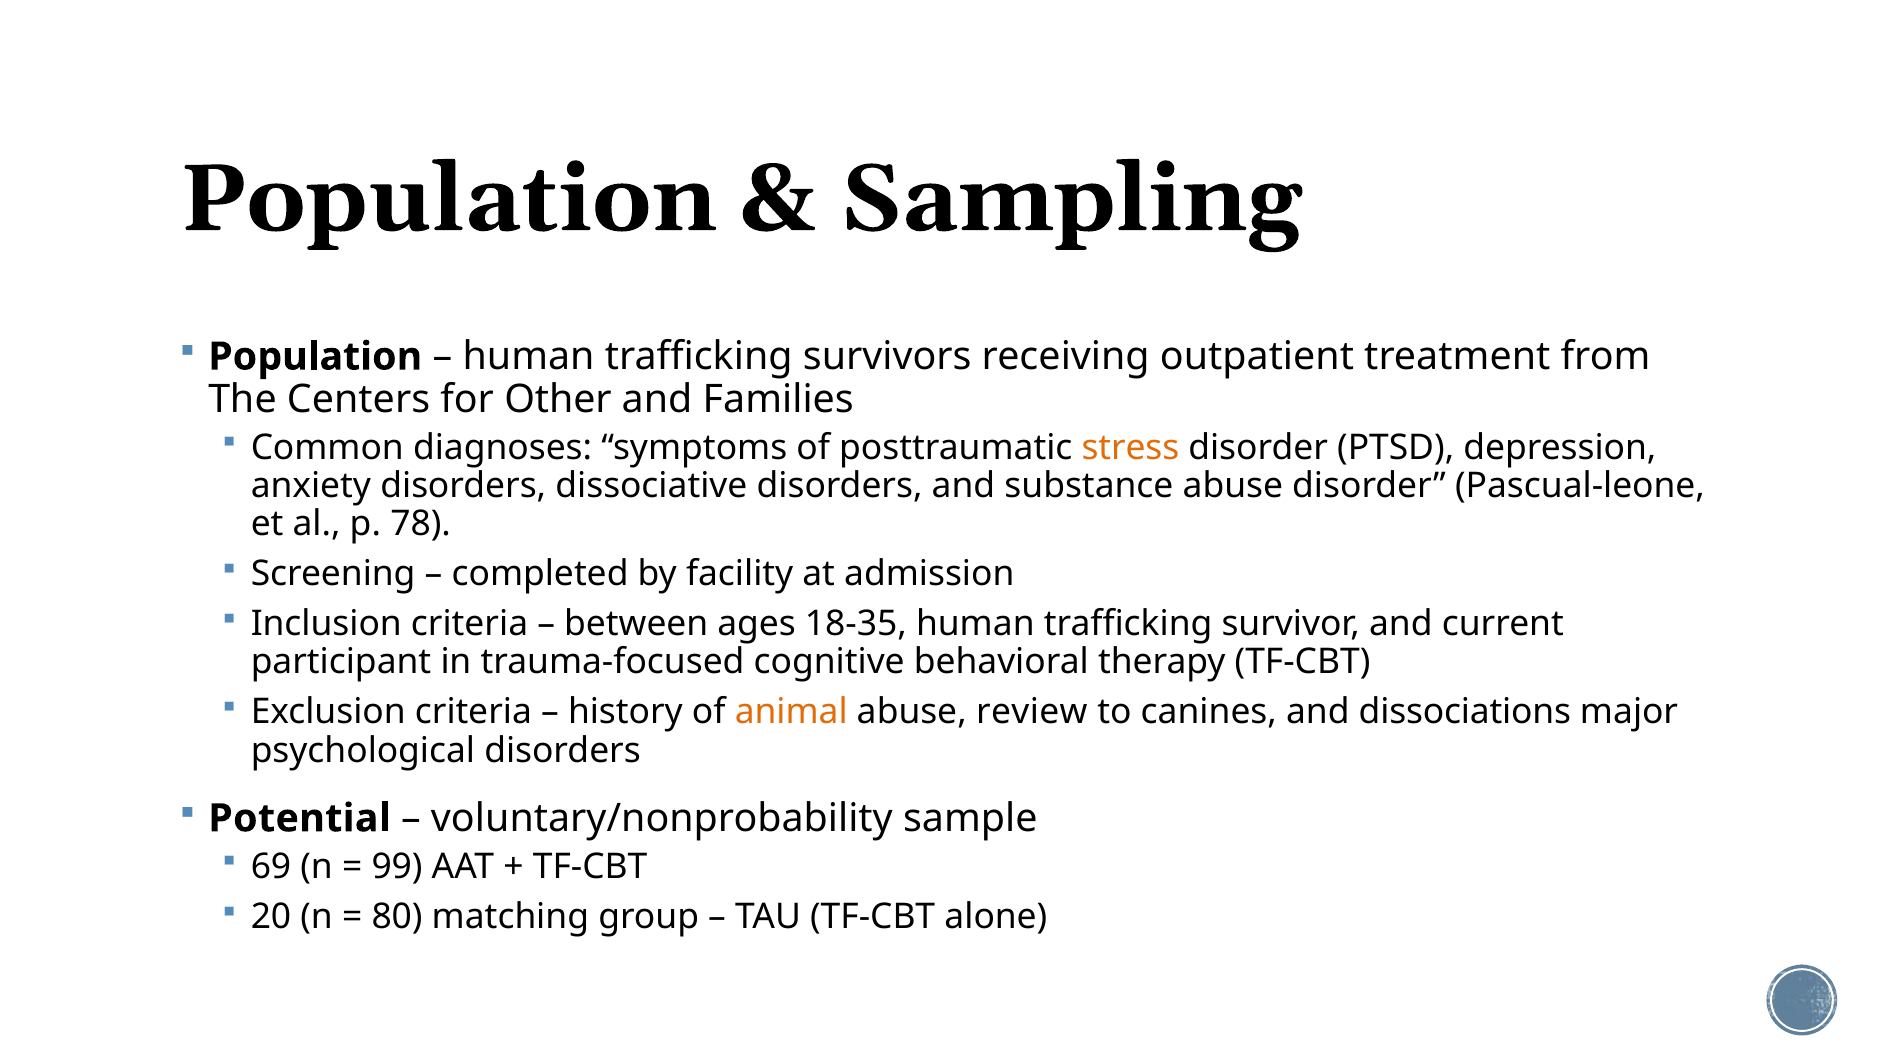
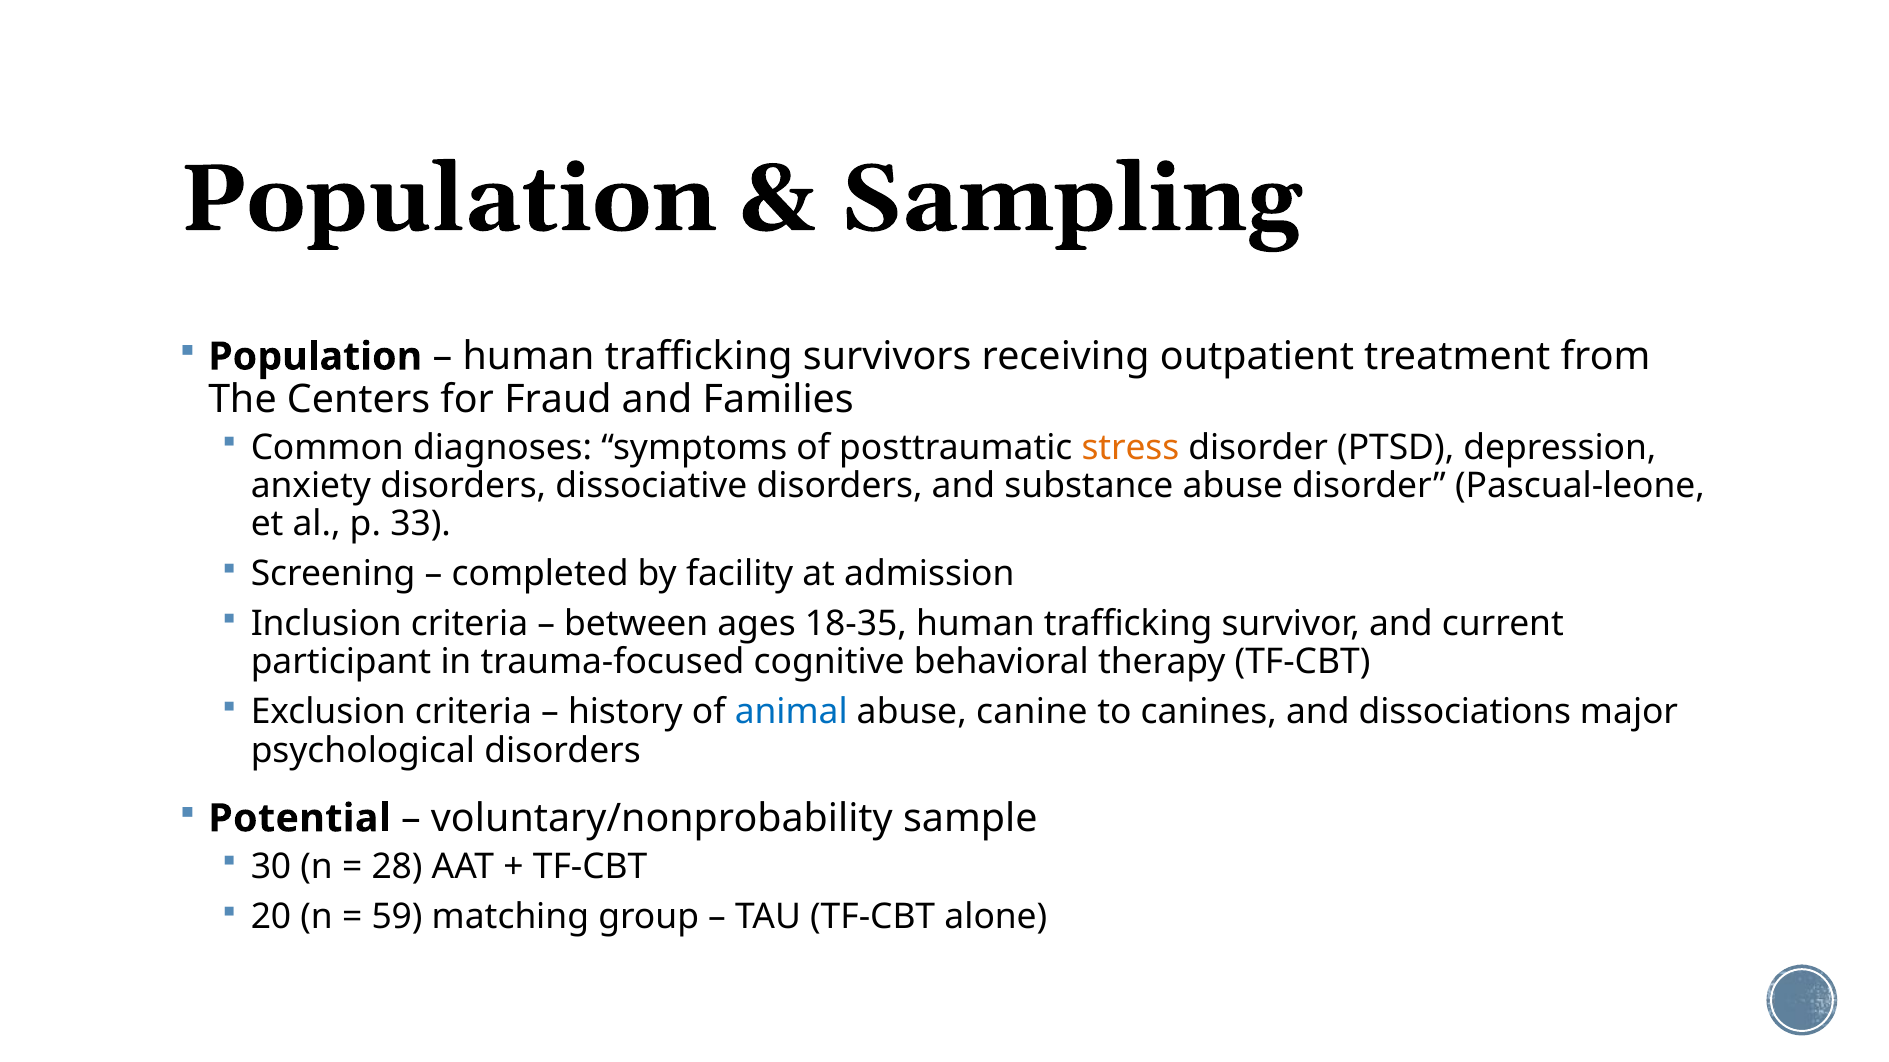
Other: Other -> Fraud (558, 399)
78: 78 -> 33 (421, 524)
animal colour: orange -> blue (791, 713)
review: review -> canine (1032, 713)
69: 69 -> 30 (271, 867)
99: 99 -> 28 (397, 867)
80: 80 -> 59 (397, 917)
